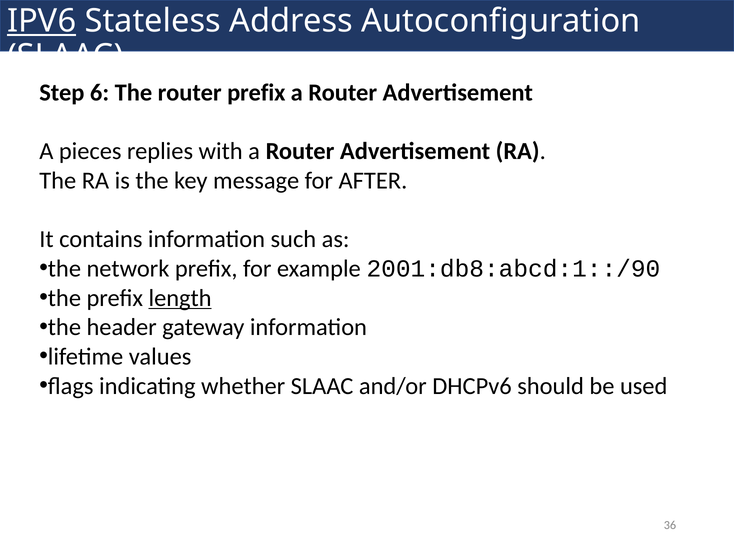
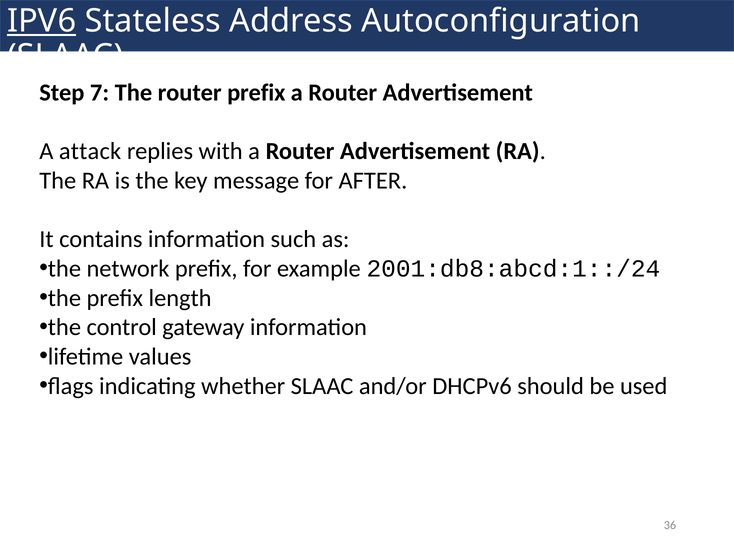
6: 6 -> 7 (100, 93)
pieces: pieces -> attack (90, 151)
2001:db8:abcd:1::/90: 2001:db8:abcd:1::/90 -> 2001:db8:abcd:1::/24 (513, 269)
length underline: present -> none (180, 298)
header: header -> control (122, 328)
